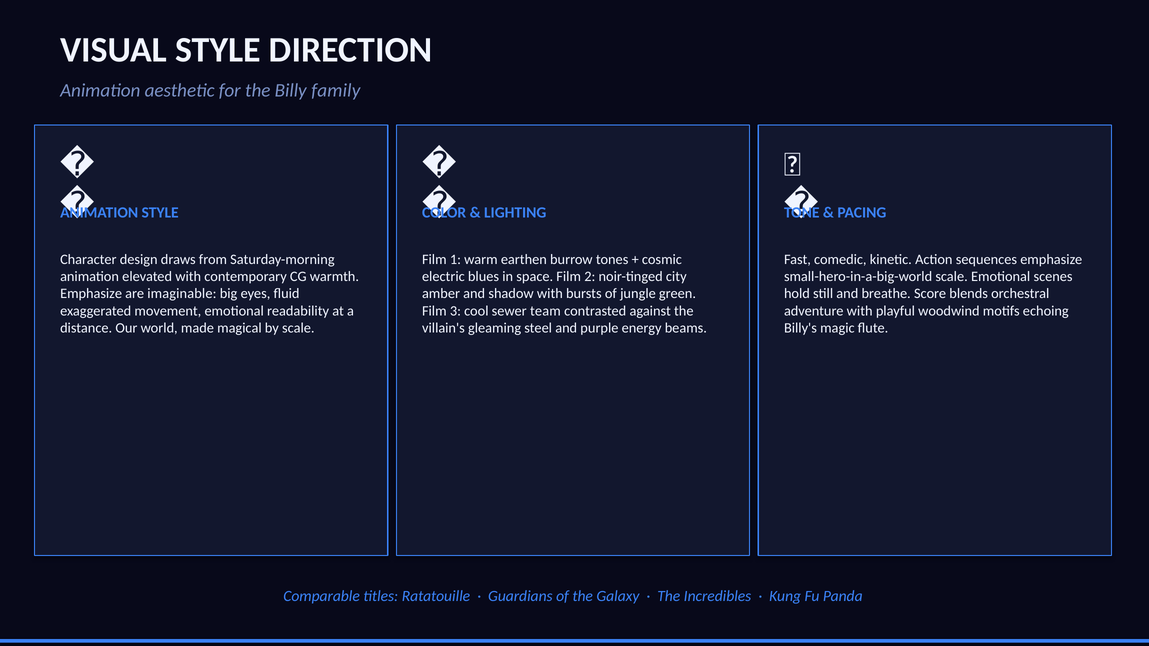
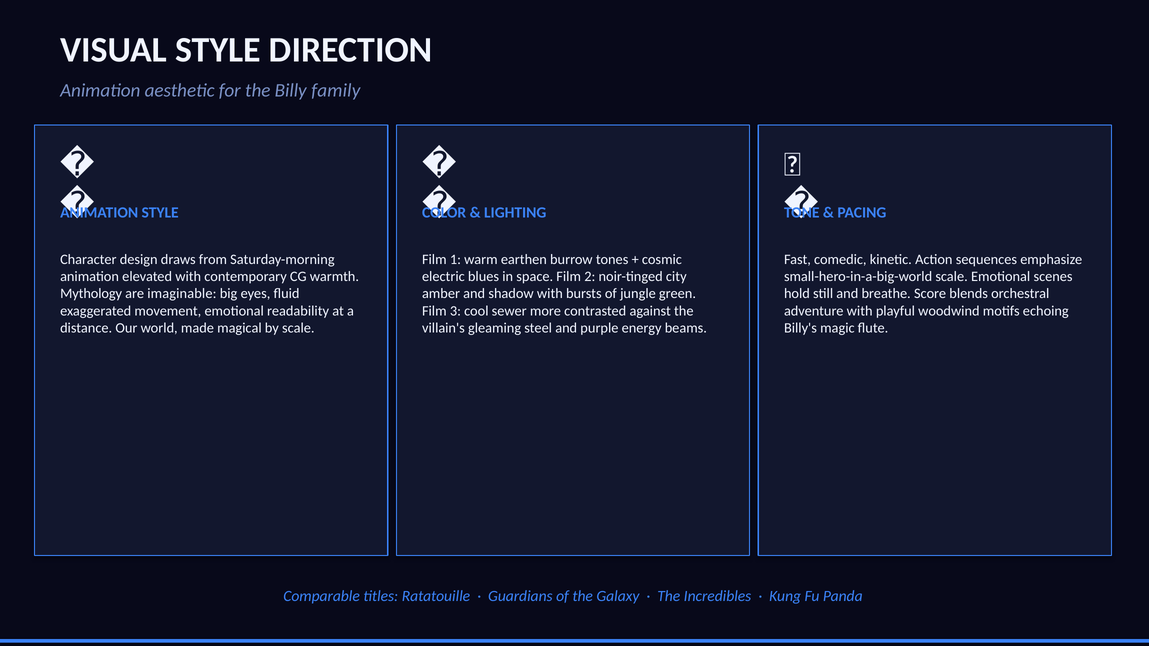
Emphasize: Emphasize -> Mythology (91, 294)
team: team -> more (545, 311)
